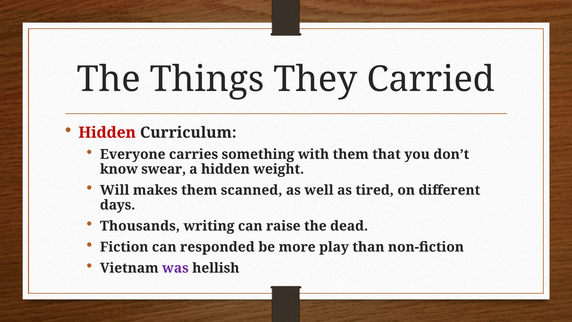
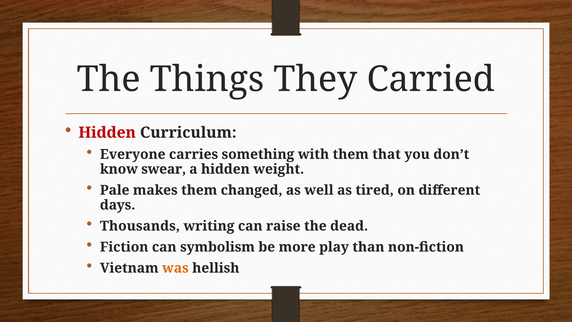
Will: Will -> Pale (115, 190)
scanned: scanned -> changed (252, 190)
responded: responded -> symbolism (217, 247)
was colour: purple -> orange (175, 268)
